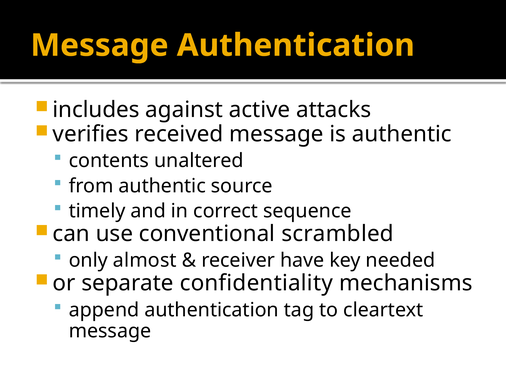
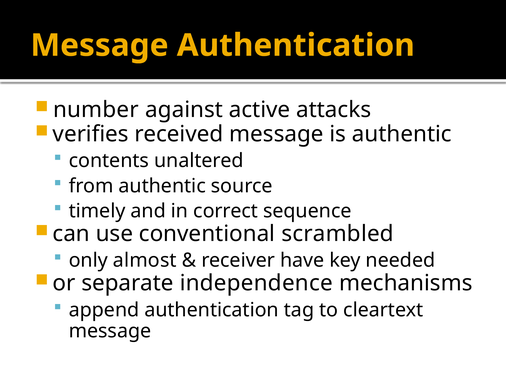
includes: includes -> number (96, 110)
confidentiality: confidentiality -> independence (256, 284)
